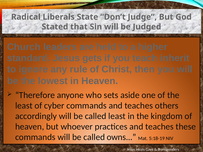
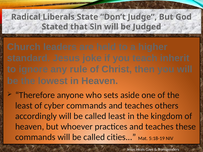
gets: gets -> joke (92, 58)
owns: owns -> cities (122, 137)
